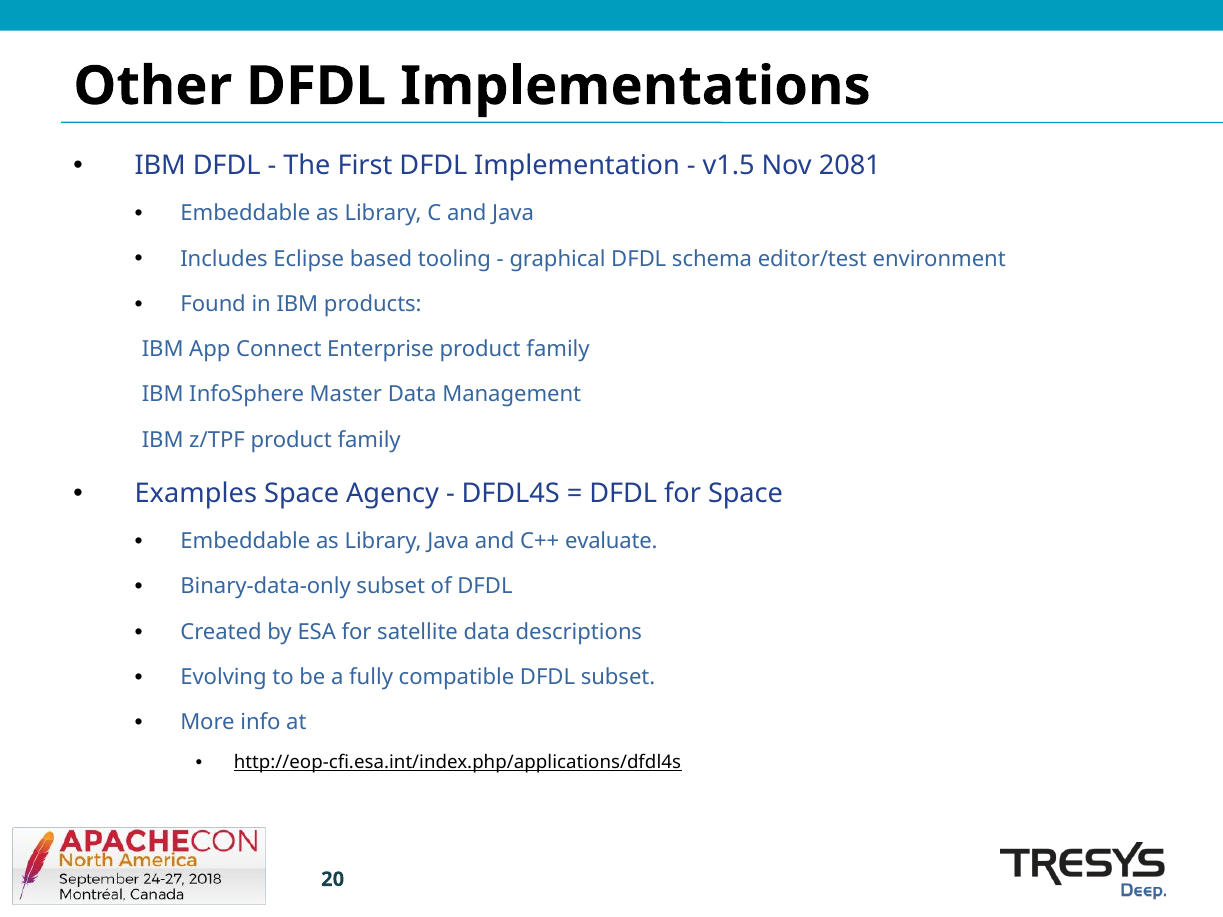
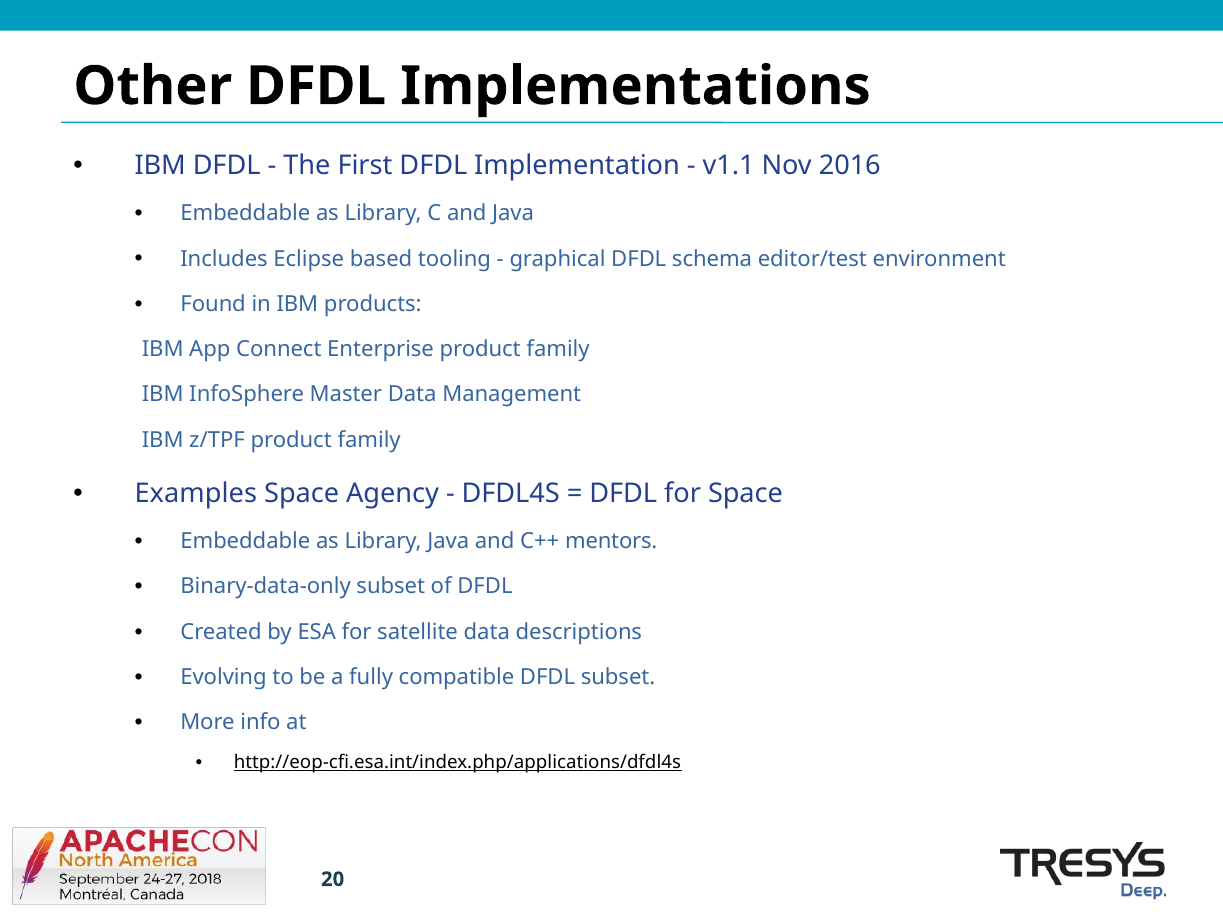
v1.5: v1.5 -> v1.1 (729, 165)
2081: 2081 -> 2016 (850, 165)
evaluate: evaluate -> mentors (611, 542)
